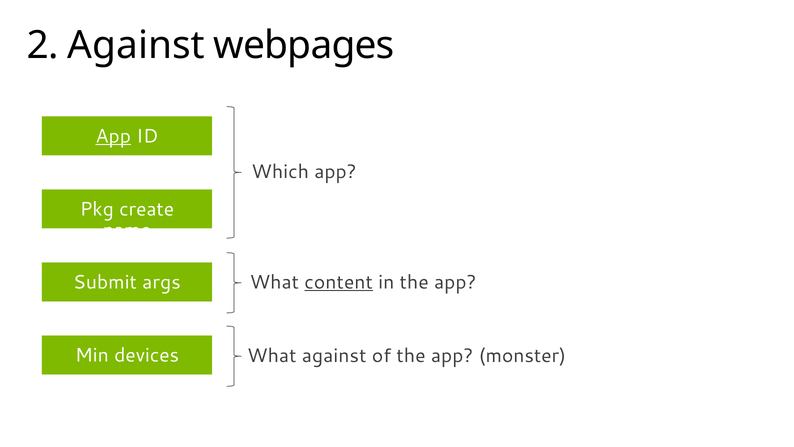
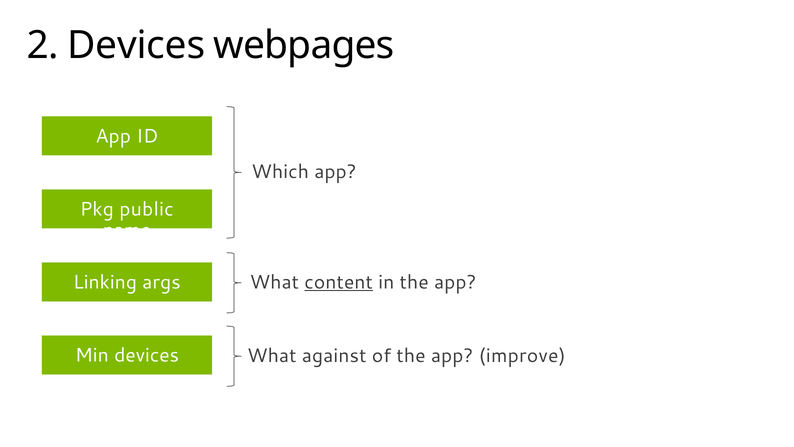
2 Against: Against -> Devices (136, 45)
App underline: present -> none (113, 136)
create: create -> public (147, 209)
Submit: Submit -> Linking (105, 282)
monster: monster -> improve (522, 355)
